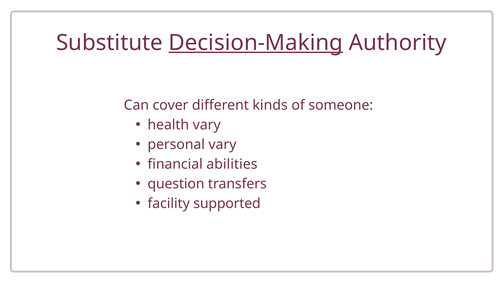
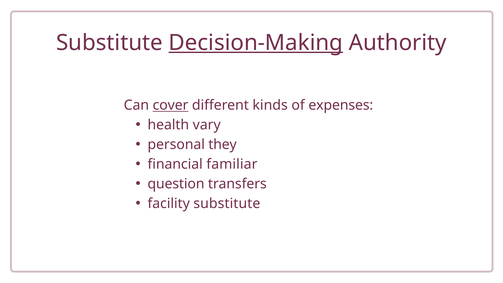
cover underline: none -> present (171, 105)
someone: someone -> expenses (341, 105)
personal vary: vary -> they (223, 145)
abilities: abilities -> familiar (232, 164)
facility supported: supported -> substitute (227, 203)
